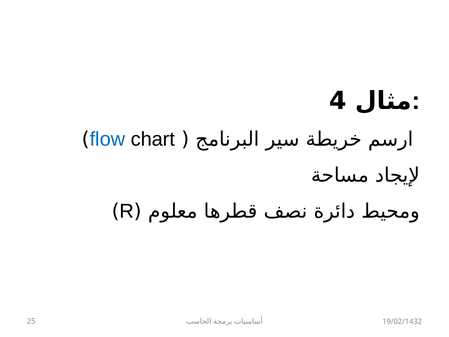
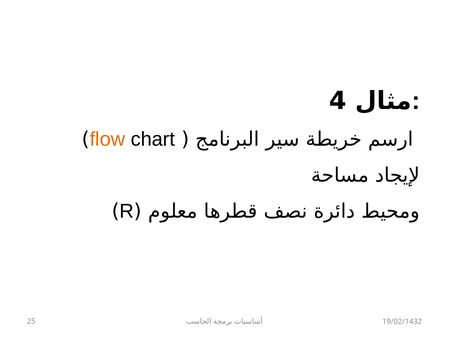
flow colour: blue -> orange (107, 139)
